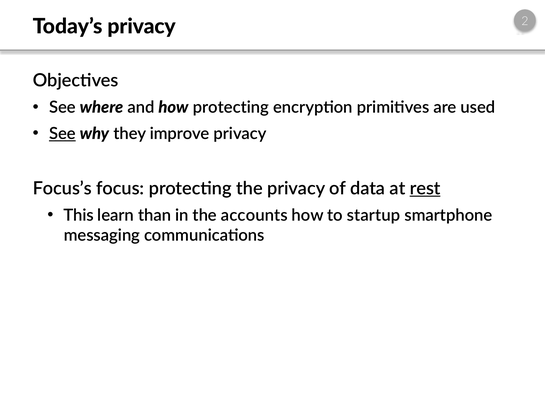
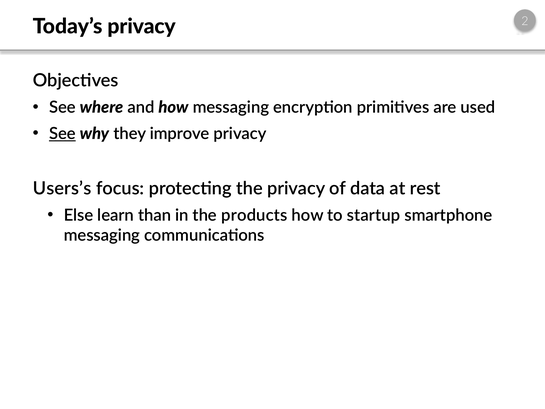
how protecting: protecting -> messaging (231, 107)
Focus’s: Focus’s -> Users’s (62, 188)
rest underline: present -> none (425, 188)
This: This -> Else (78, 215)
accounts: accounts -> products (254, 215)
